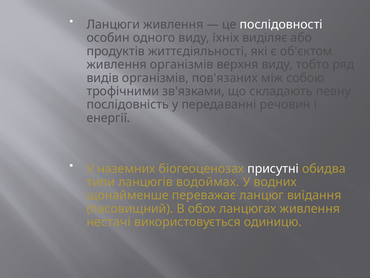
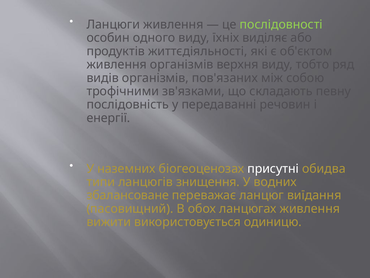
послідовності colour: white -> light green (281, 25)
водоймах: водоймах -> знищення (208, 182)
щонайменше: щонайменше -> збалансоване (128, 195)
нестачі: нестачі -> вижити (109, 222)
